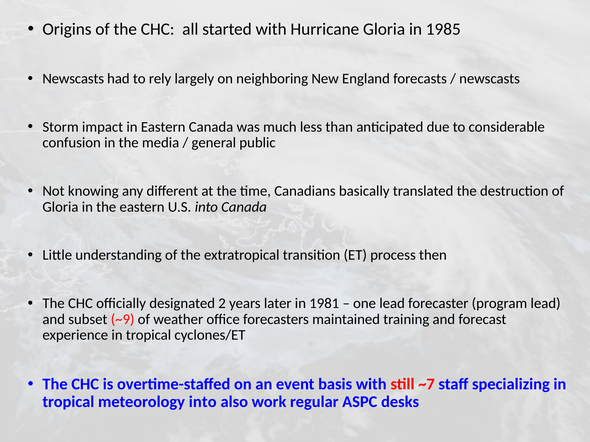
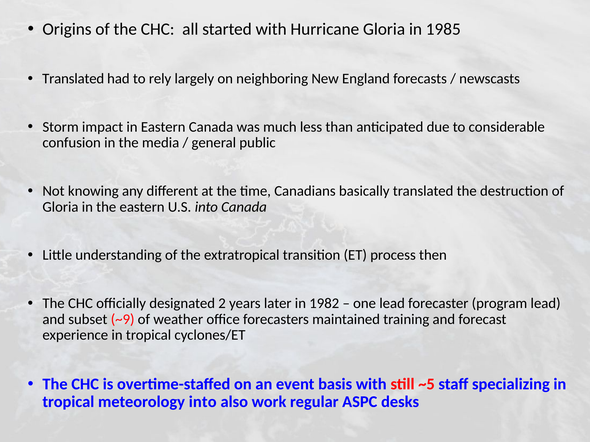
Newscasts: Newscasts -> Translated (73, 79)
1981: 1981 -> 1982 (324, 304)
~7: ~7 -> ~5 (426, 385)
